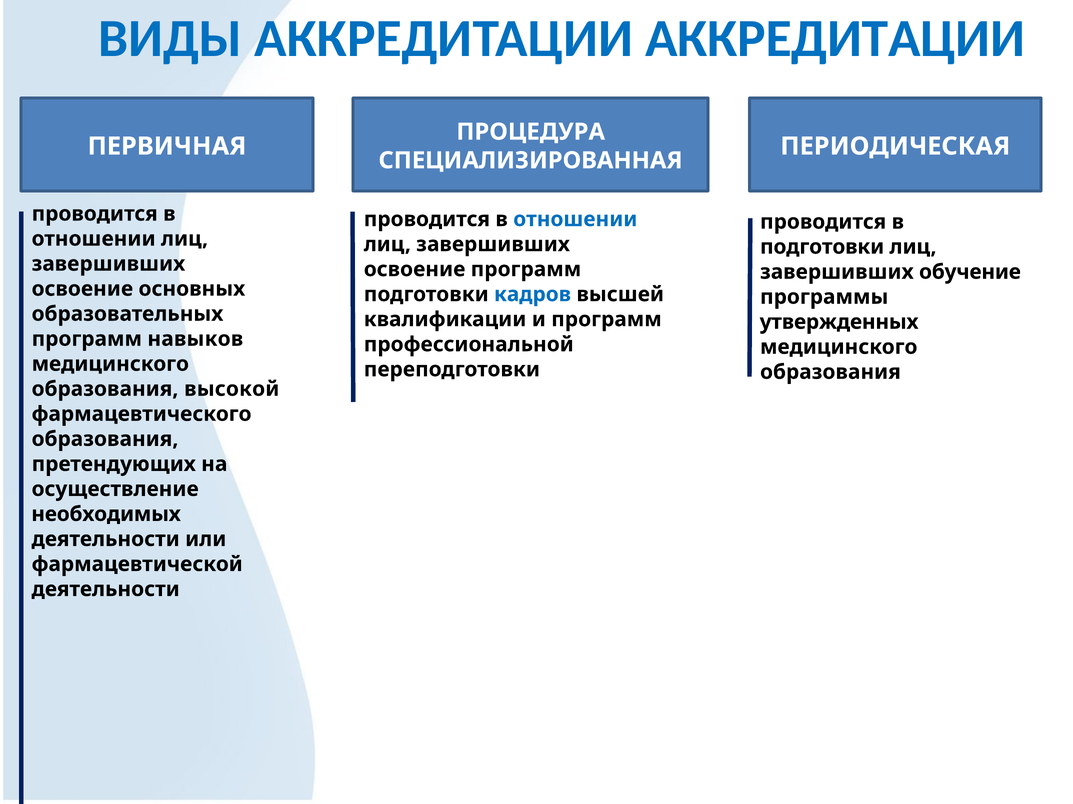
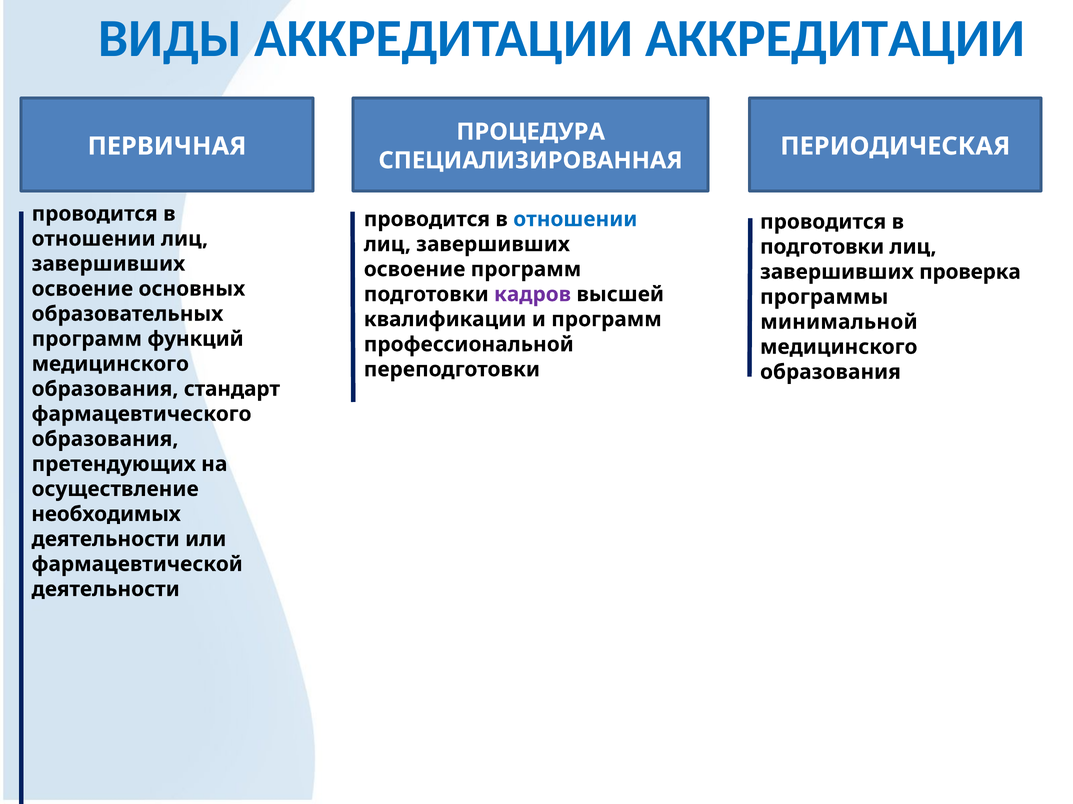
обучение: обучение -> проверка (970, 272)
кадров colour: blue -> purple (533, 295)
утвержденных: утвержденных -> минимальной (839, 322)
навыков: навыков -> функций (196, 339)
высокой: высокой -> стандарт (232, 389)
